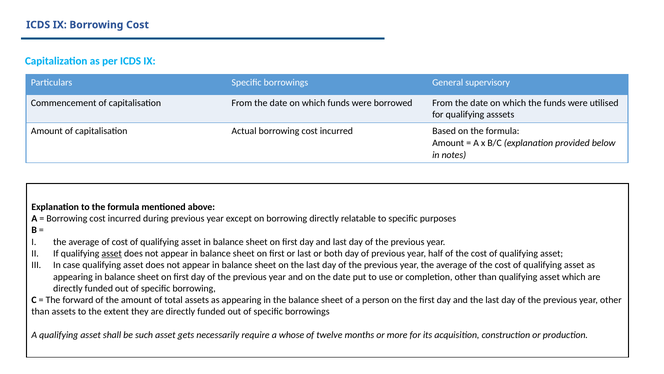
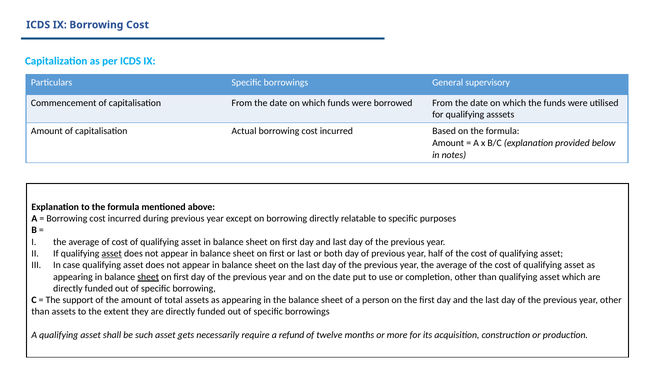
sheet underline: none -> present (148, 276)
forward: forward -> support (78, 300)
whose: whose -> refund (292, 335)
